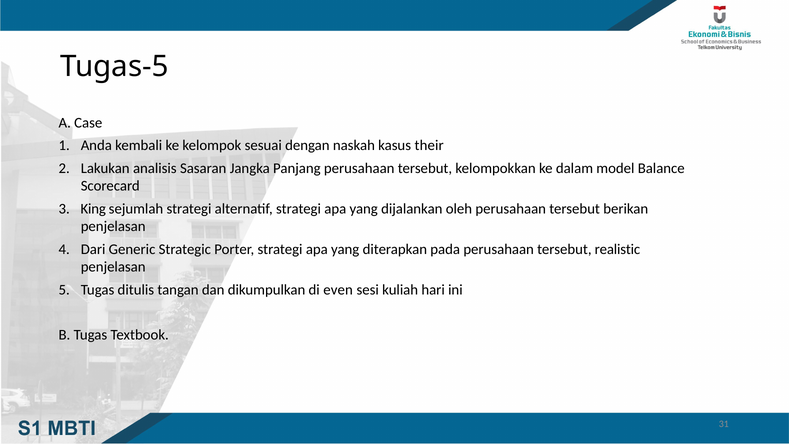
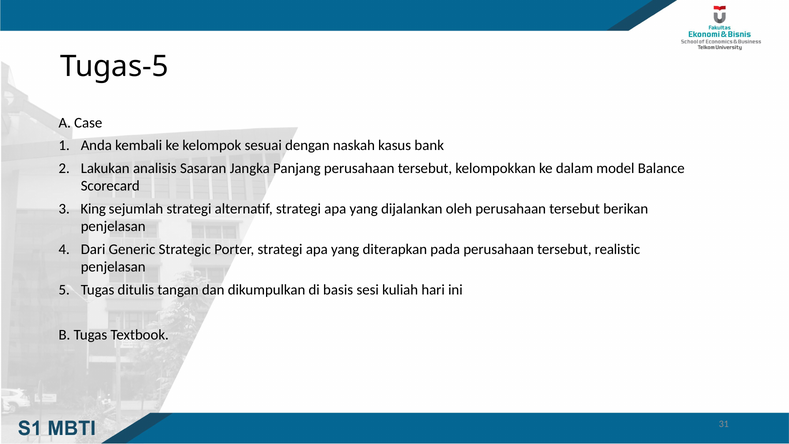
their: their -> bank (429, 146)
even: even -> basis (338, 290)
